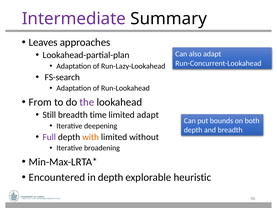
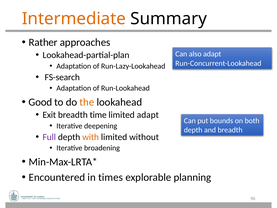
Intermediate colour: purple -> orange (74, 19)
Leaves: Leaves -> Rather (43, 42)
From: From -> Good (40, 102)
the colour: purple -> orange (87, 102)
Still: Still -> Exit (49, 115)
in depth: depth -> times (111, 177)
heuristic: heuristic -> planning (192, 177)
